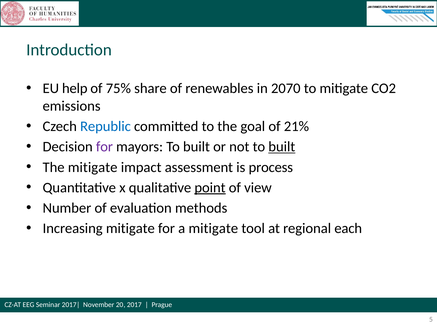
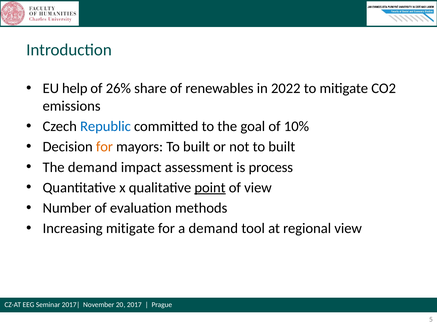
75%: 75% -> 26% (118, 88)
2070: 2070 -> 2022 (286, 88)
21%: 21% -> 10% (296, 126)
for colour: purple -> orange (104, 147)
built underline: present -> none (282, 147)
The mitigate: mitigate -> demand (93, 167)
a mitigate: mitigate -> demand (213, 228)
regional each: each -> view (348, 228)
